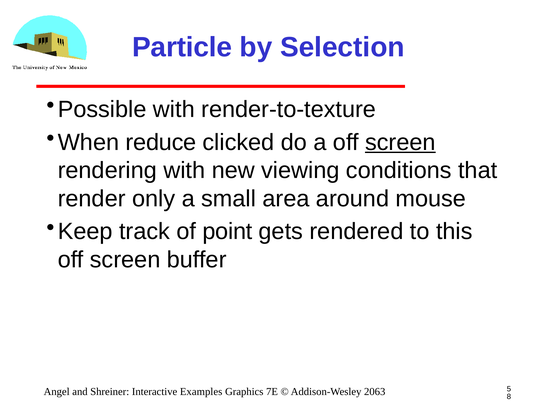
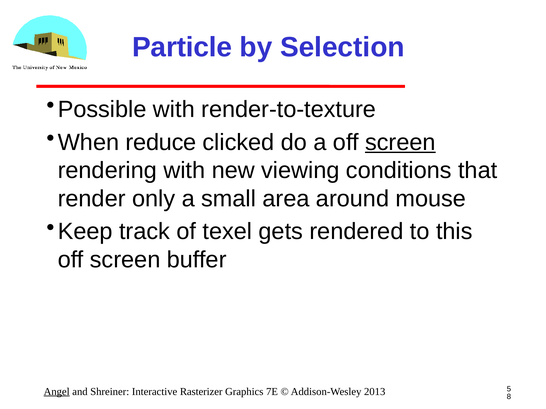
point: point -> texel (227, 232)
Angel underline: none -> present (57, 392)
Examples: Examples -> Rasterizer (201, 392)
2063: 2063 -> 2013 (375, 392)
